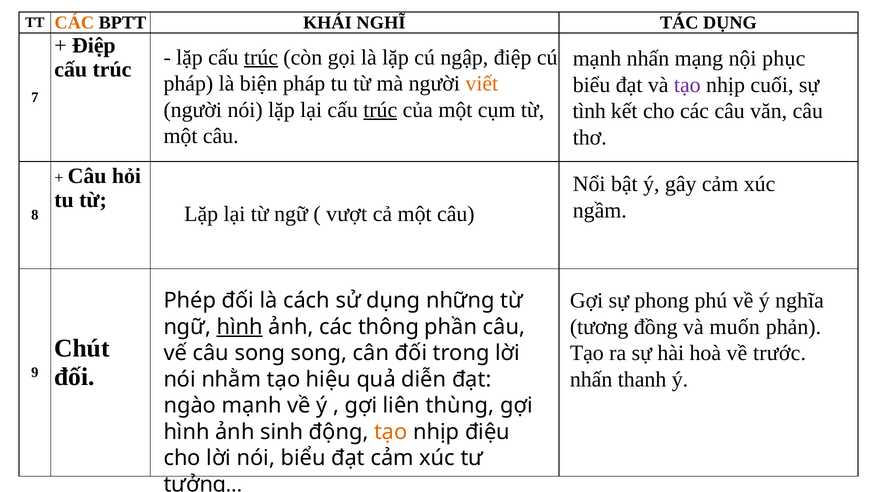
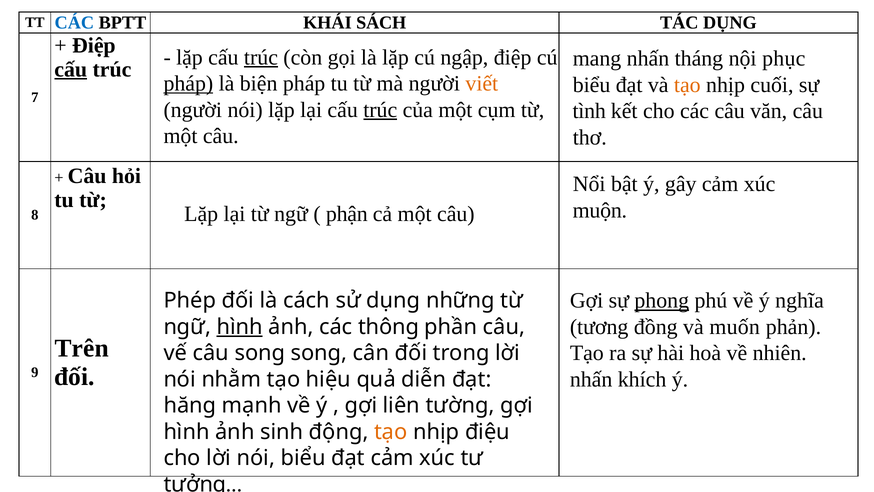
CÁC colour: orange -> blue (74, 23)
NGHĨ: NGHĨ -> SÁCH (381, 23)
mạnh: mạnh -> mang (597, 59)
mạng: mạng -> tháng (699, 59)
cấu underline: none -> present (71, 69)
pháp underline: none -> present (188, 83)
tạo colour: purple -> orange (687, 85)
ngầm: ngầm -> muộn (600, 210)
vượt: vượt -> phận (347, 214)
phong underline: none -> present (662, 300)
Chút: Chút -> Trên (82, 348)
trước: trước -> nhiên (780, 353)
thanh: thanh -> khích (642, 379)
ngào: ngào -> hăng (190, 405)
thùng: thùng -> tường (460, 405)
